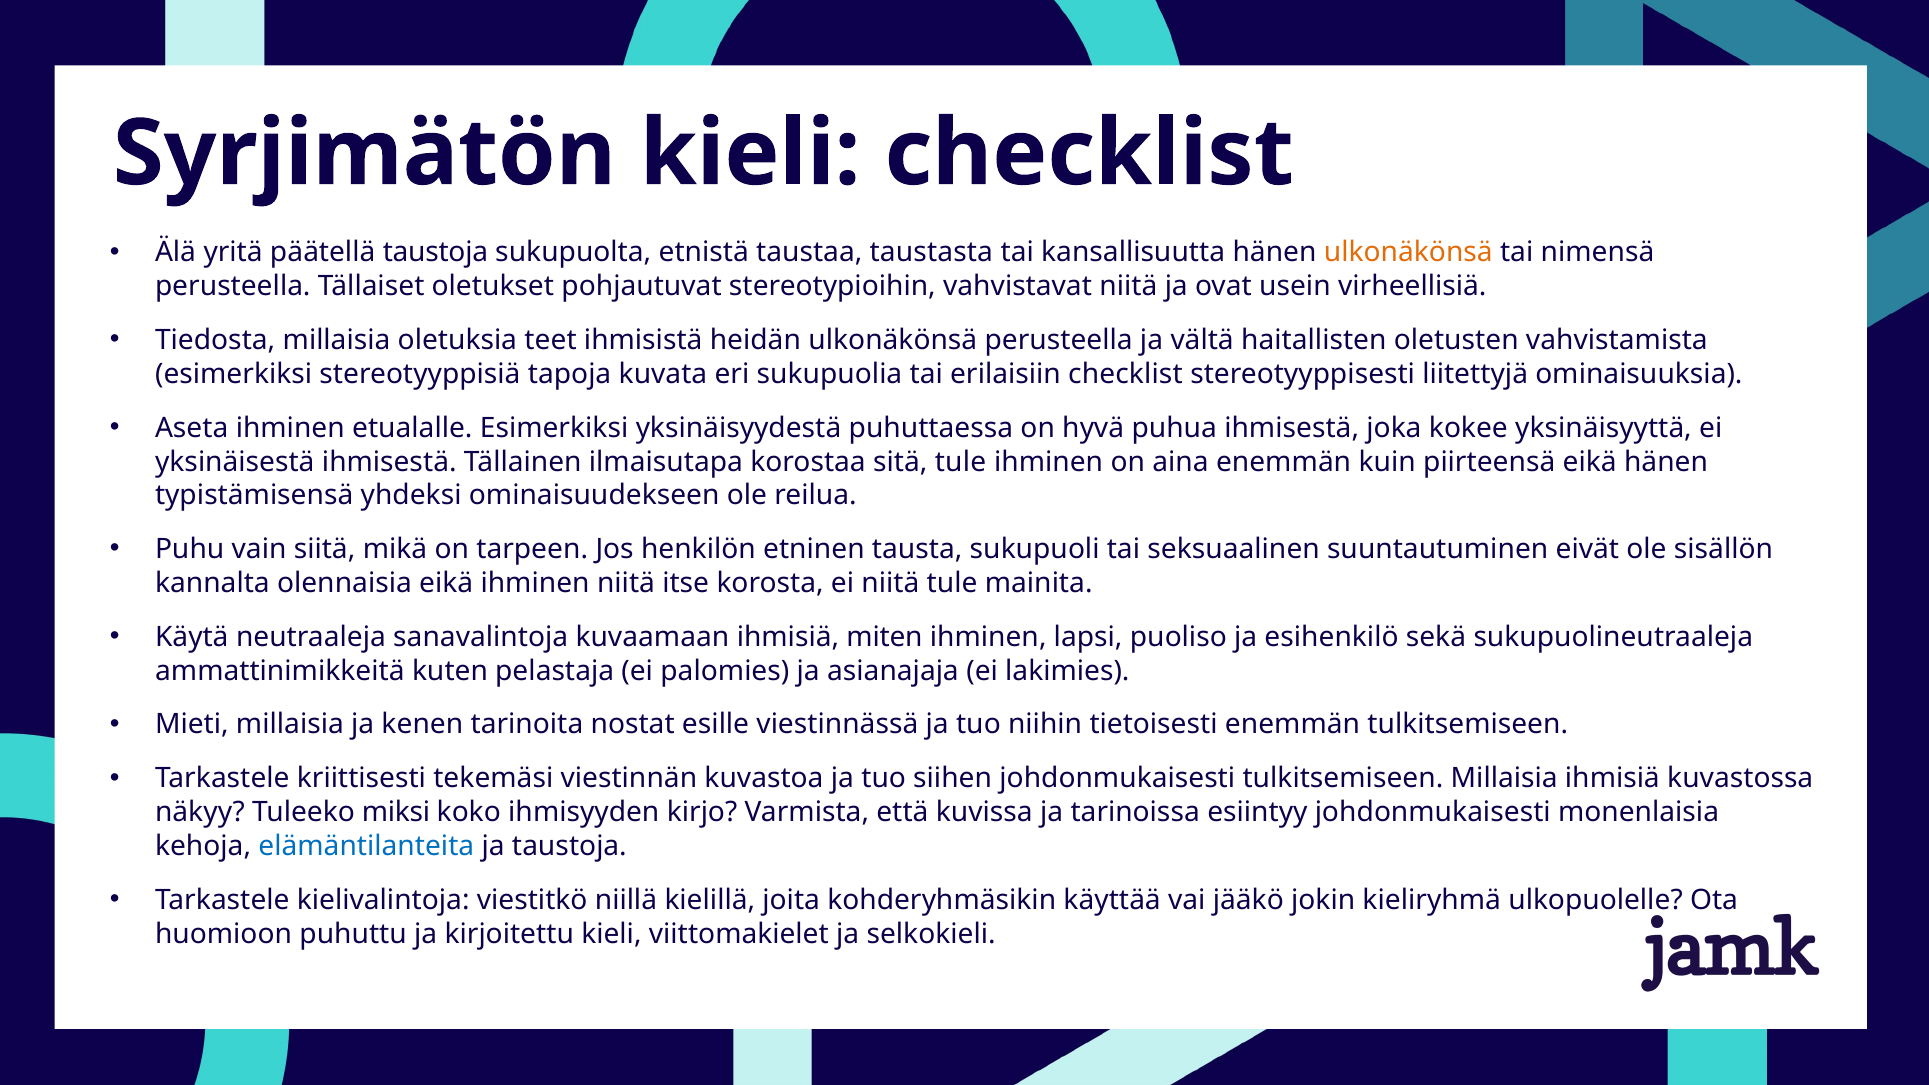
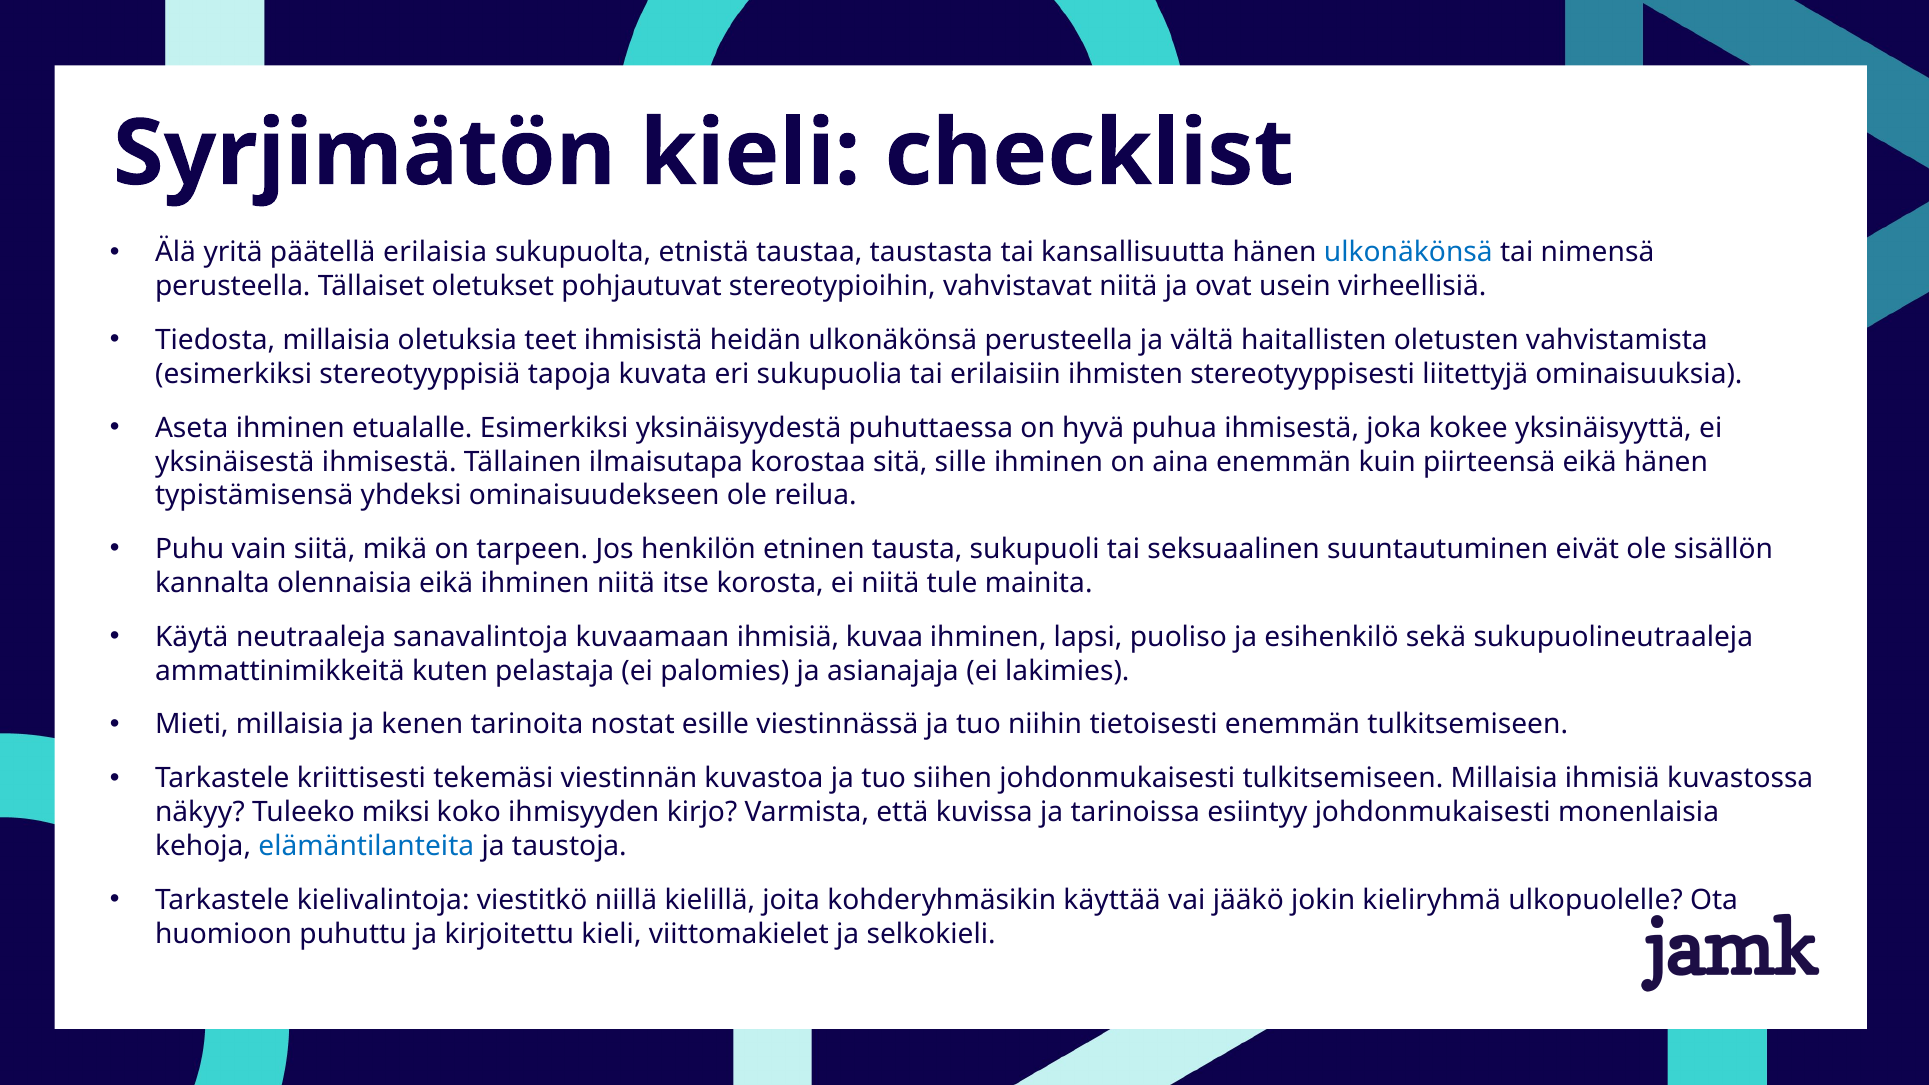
päätellä taustoja: taustoja -> erilaisia (435, 253)
ulkonäkönsä colour: orange -> blue (1408, 253)
erilaisiin checklist: checklist -> ihmisten (1126, 374)
sitä tule: tule -> sille (961, 462)
miten: miten -> kuvaa (885, 637)
